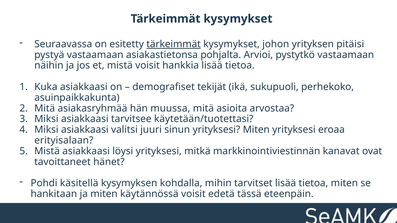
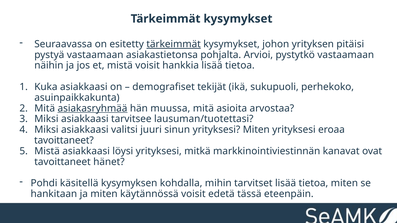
asiakasryhmää underline: none -> present (92, 108)
käytetään/tuotettasi: käytetään/tuotettasi -> lausuman/tuotettasi (204, 119)
erityisalaan: erityisalaan -> tavoittaneet (64, 141)
